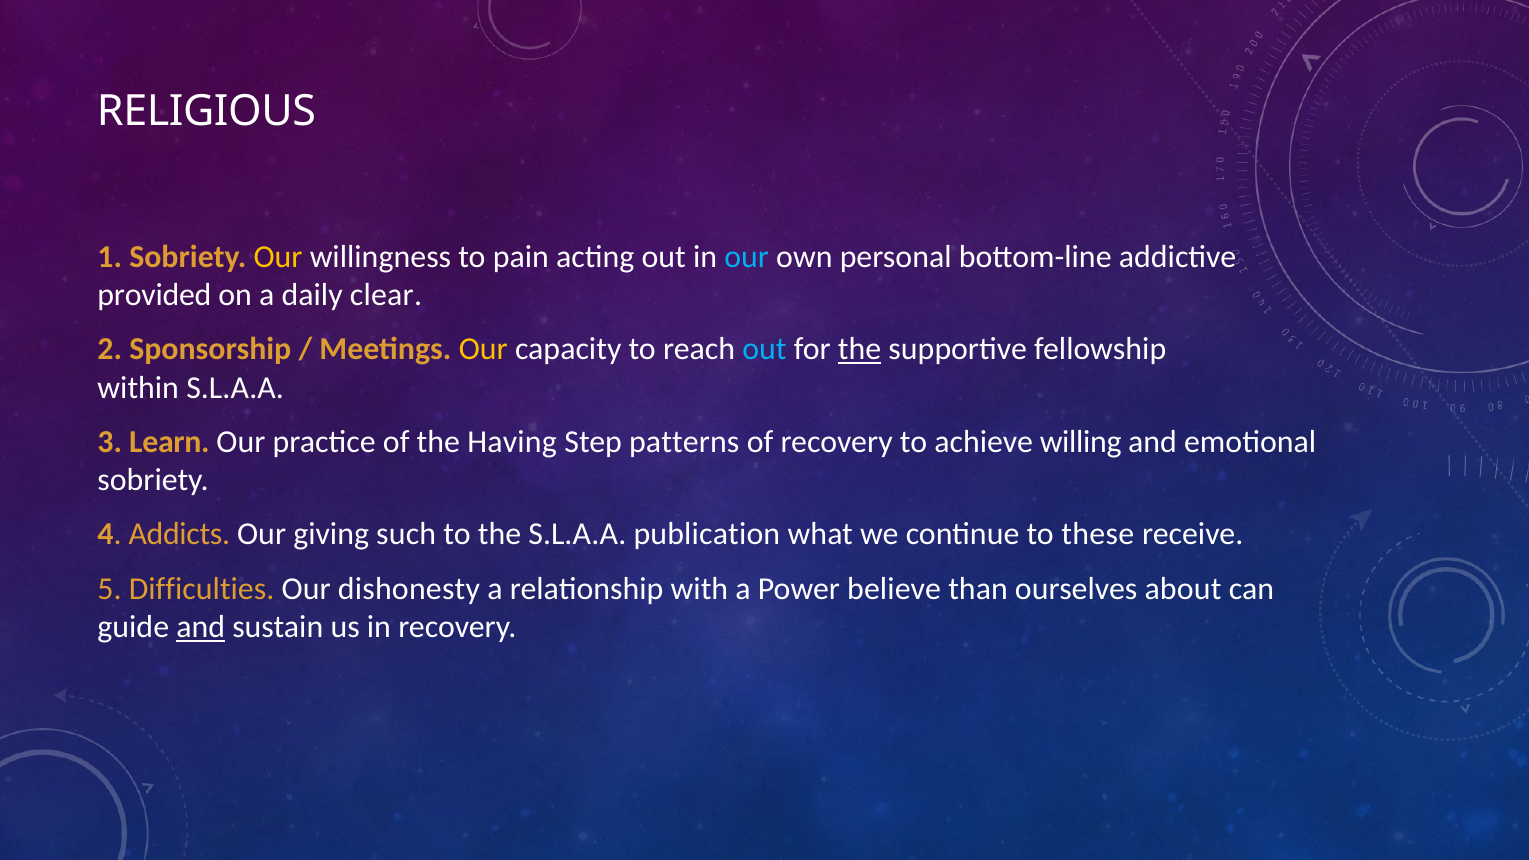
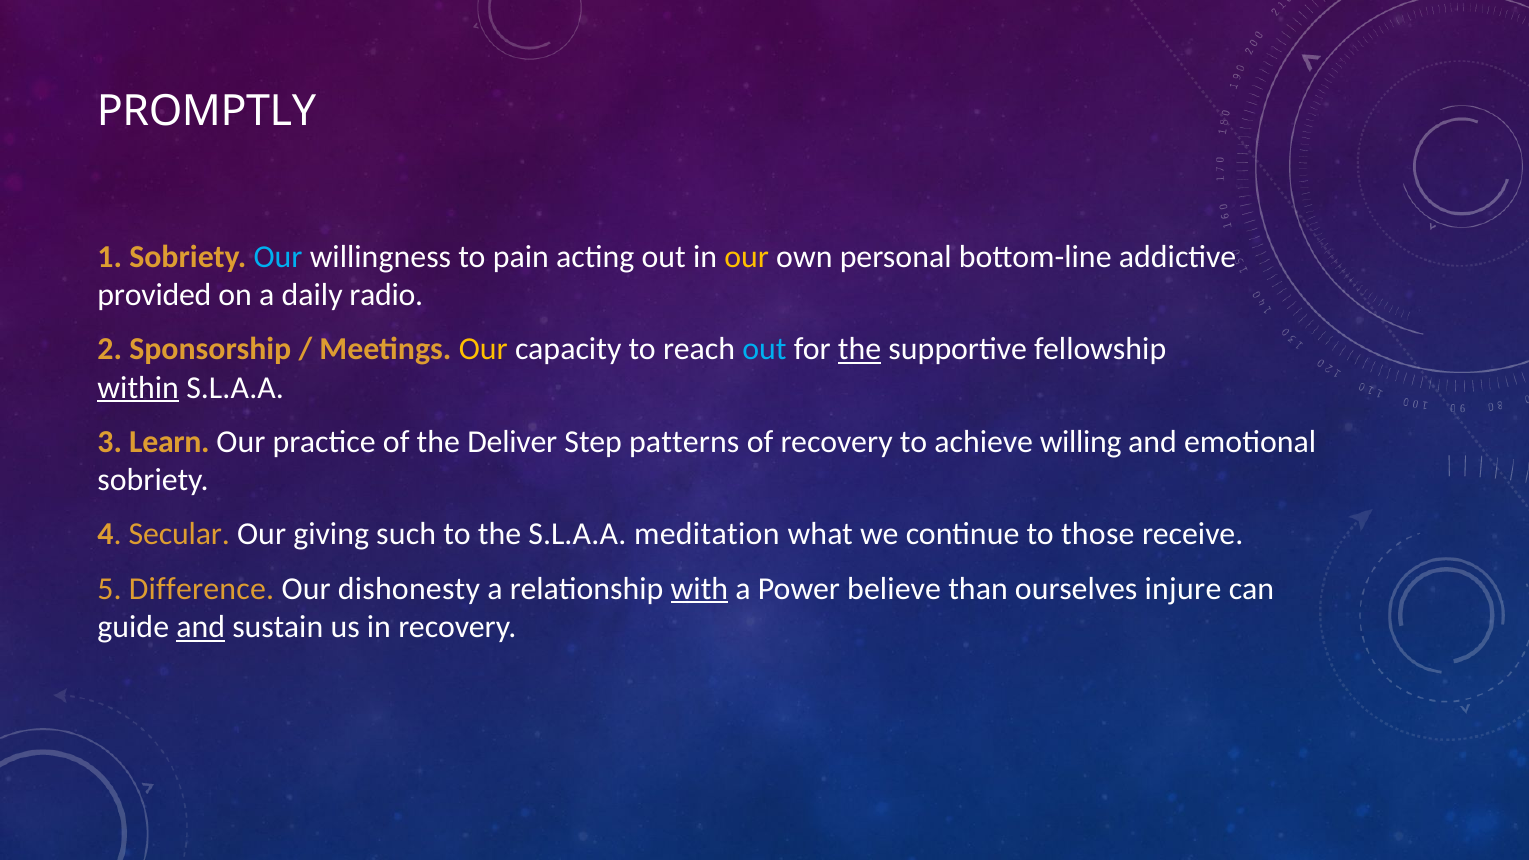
RELIGIOUS: RELIGIOUS -> PROMPTLY (206, 111)
Our colour: yellow -> light blue (278, 257)
our colour: light blue -> yellow (747, 257)
clear: clear -> radio (386, 295)
within underline: none -> present (138, 388)
Having: Having -> Deliver (512, 442)
Addicts: Addicts -> Secular (179, 534)
publication: publication -> meditation (707, 534)
these: these -> those (1098, 534)
Difficulties: Difficulties -> Difference (201, 589)
with underline: none -> present (699, 589)
about: about -> injure (1183, 589)
